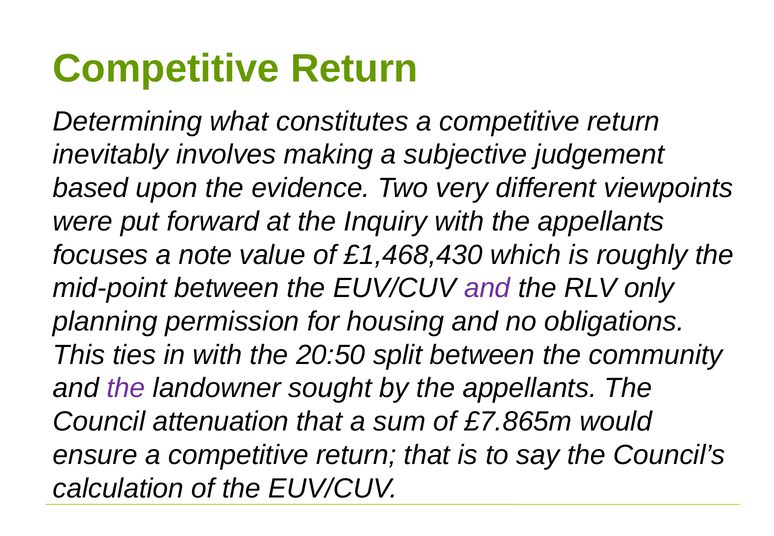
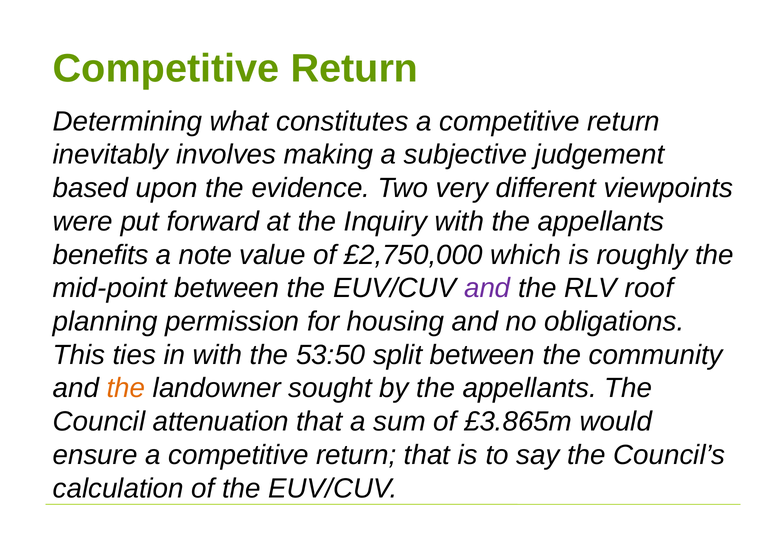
focuses: focuses -> benefits (101, 255)
£1,468,430: £1,468,430 -> £2,750,000 (413, 255)
only: only -> roof (649, 288)
20:50: 20:50 -> 53:50 (331, 355)
the colour: purple -> orange (126, 388)
£7.865m: £7.865m -> £3.865m (518, 422)
